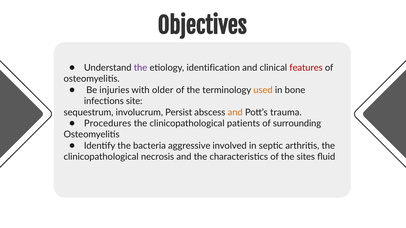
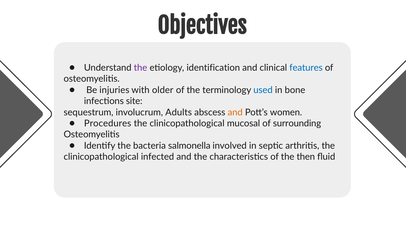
features colour: red -> blue (306, 68)
used colour: orange -> blue (263, 90)
Persist: Persist -> Adults (179, 112)
trauma: trauma -> women (286, 112)
patients: patients -> mucosal (244, 124)
aggressive: aggressive -> salmonella (189, 146)
necrosis: necrosis -> infected (158, 157)
sites: sites -> then (306, 157)
